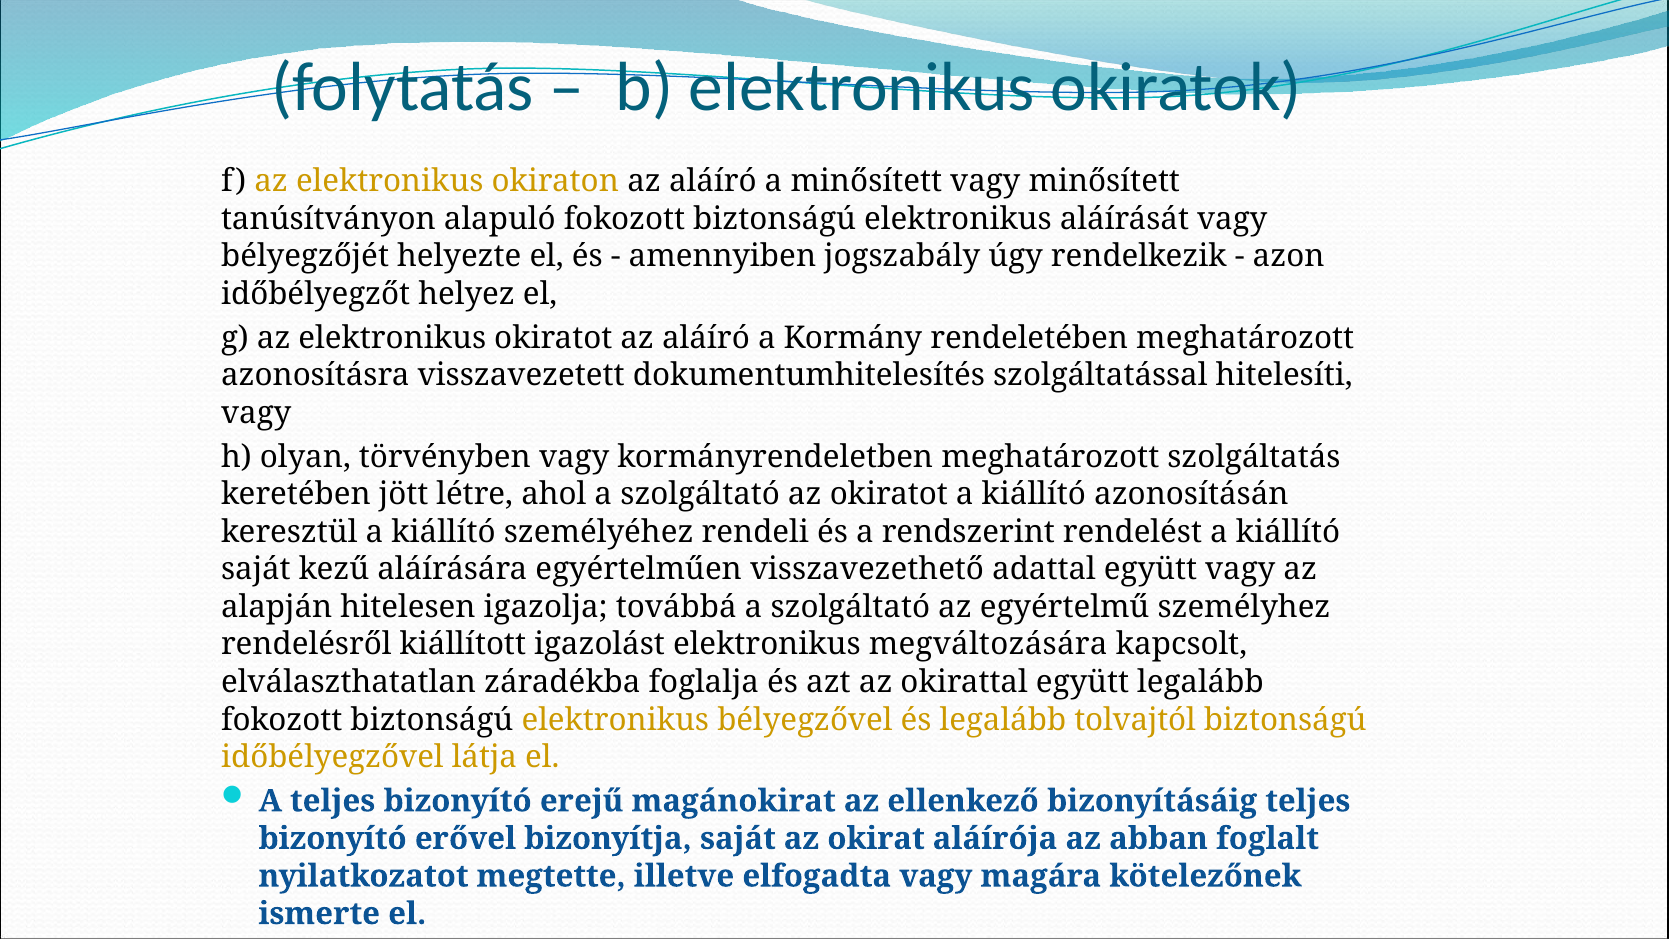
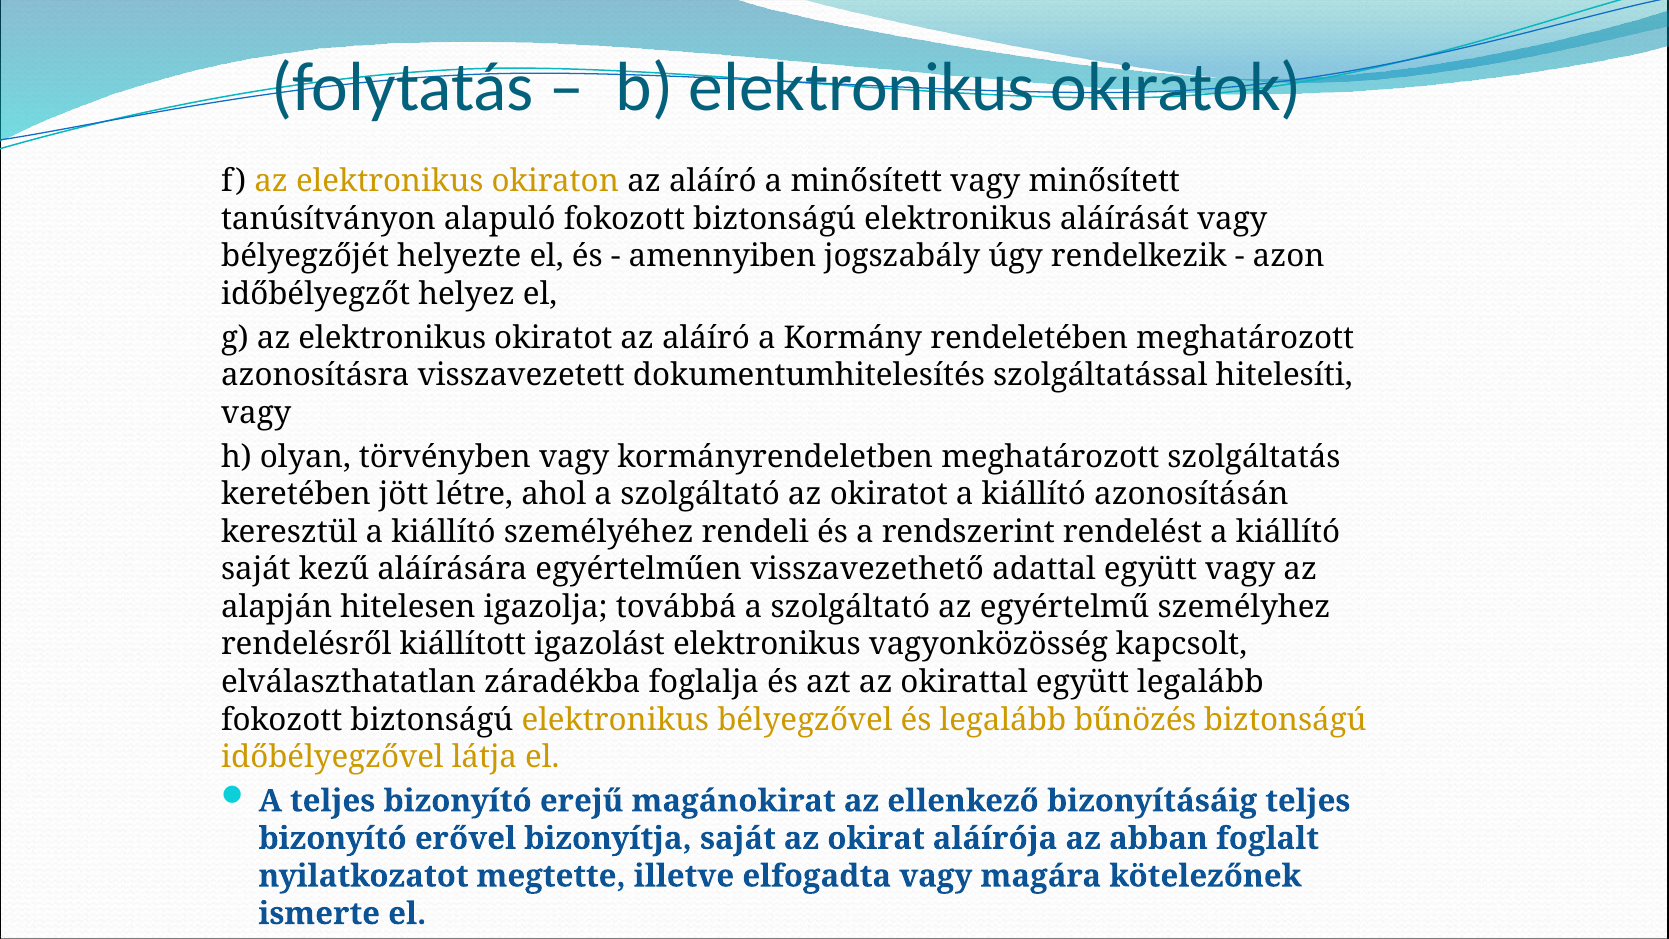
megváltozására: megváltozására -> vagyonközösség (988, 644)
tolvajtól: tolvajtól -> bűnözés (1135, 720)
